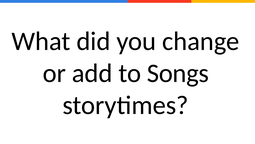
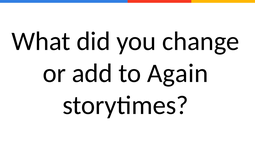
Songs: Songs -> Again (178, 73)
